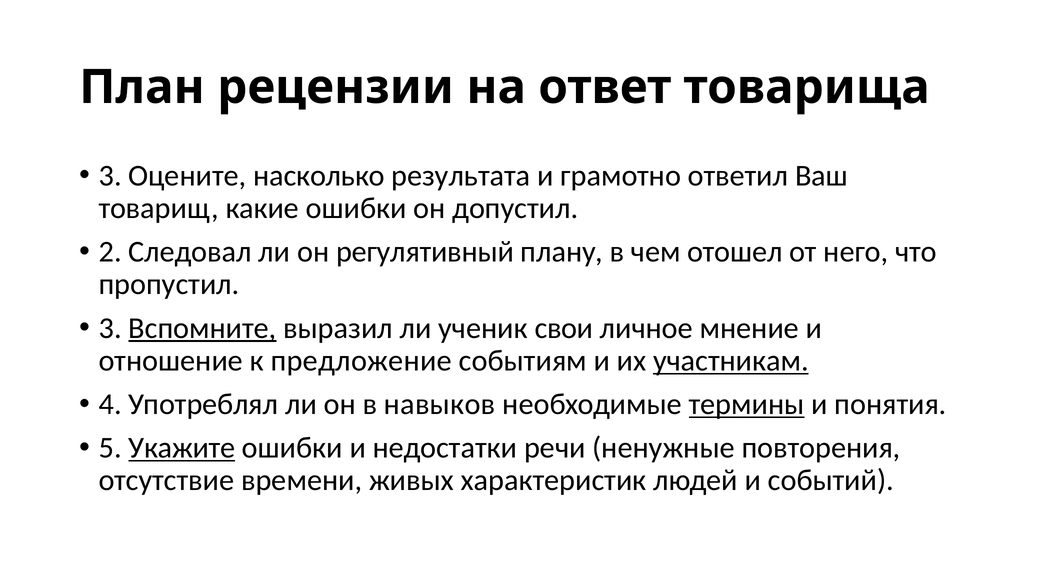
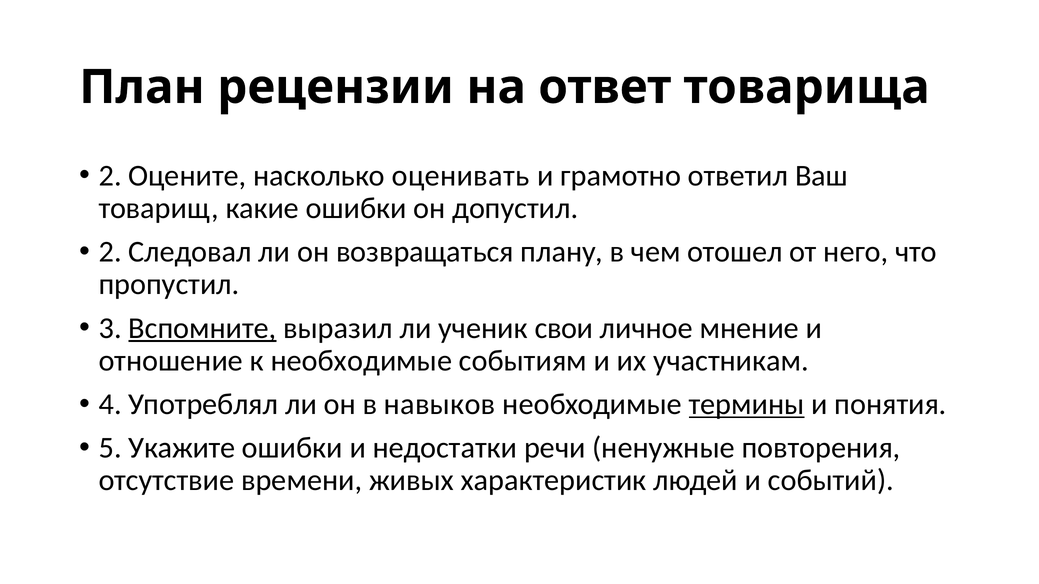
3: 3 -> 2 (110, 176)
результата: результата -> оценивать (461, 176)
регулятивный: регулятивный -> возвращаться (425, 252)
к предложение: предложение -> необходимые (361, 361)
участникам underline: present -> none (731, 361)
Укажите underline: present -> none (182, 448)
